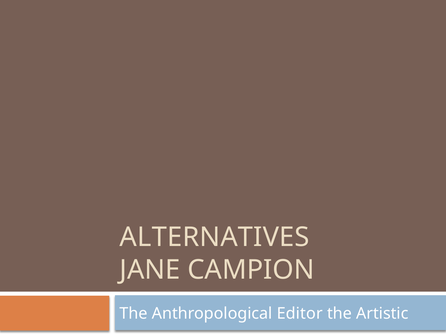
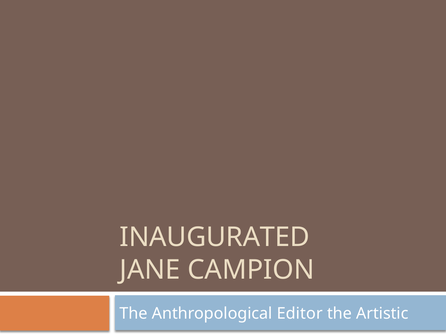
ALTERNATIVES: ALTERNATIVES -> INAUGURATED (215, 237)
